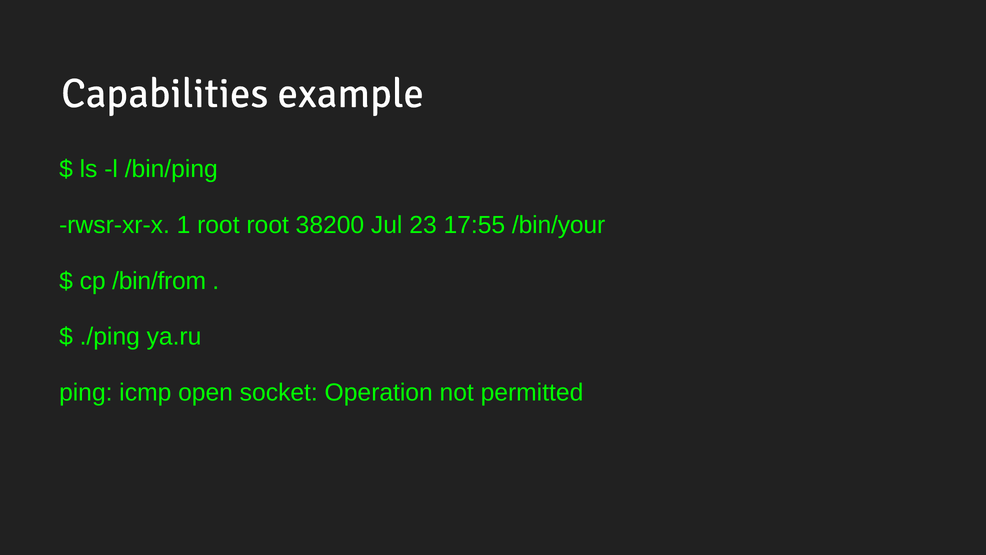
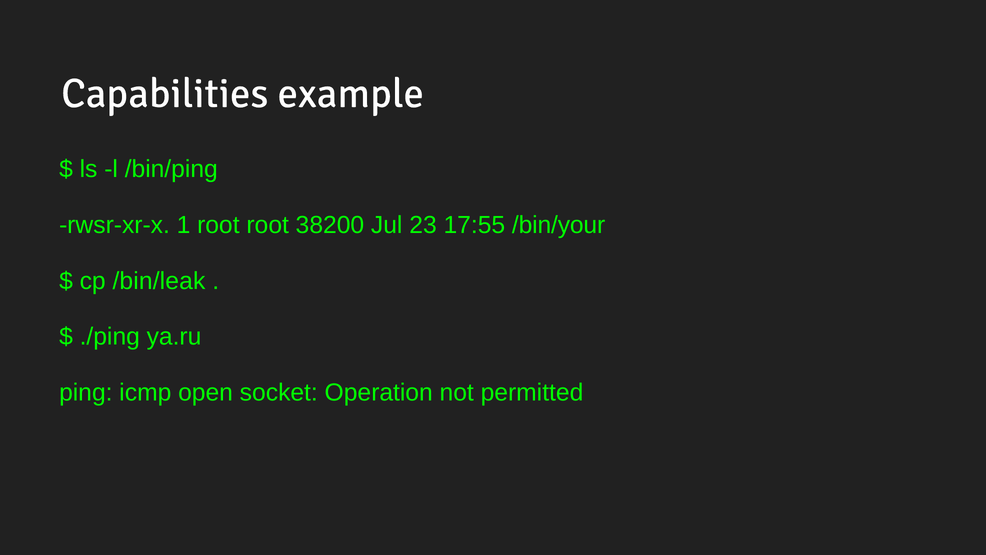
/bin/from: /bin/from -> /bin/leak (159, 281)
